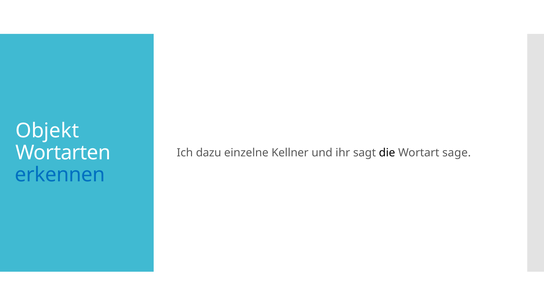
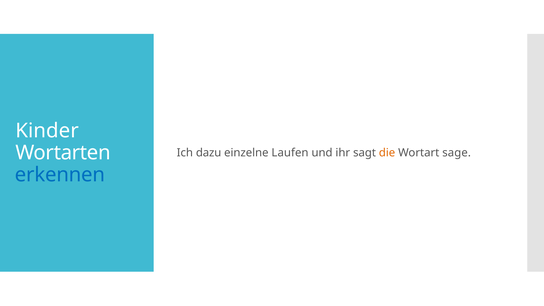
Objekt: Objekt -> Kinder (47, 131)
Kellner: Kellner -> Laufen (290, 153)
die colour: black -> orange (387, 153)
